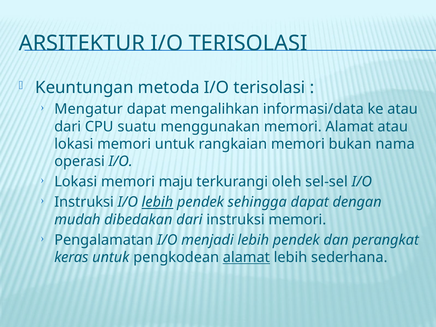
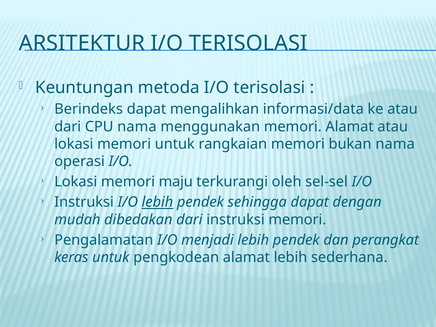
Mengatur: Mengatur -> Berindeks (89, 109)
CPU suatu: suatu -> nama (137, 127)
alamat underline: present -> none (246, 257)
